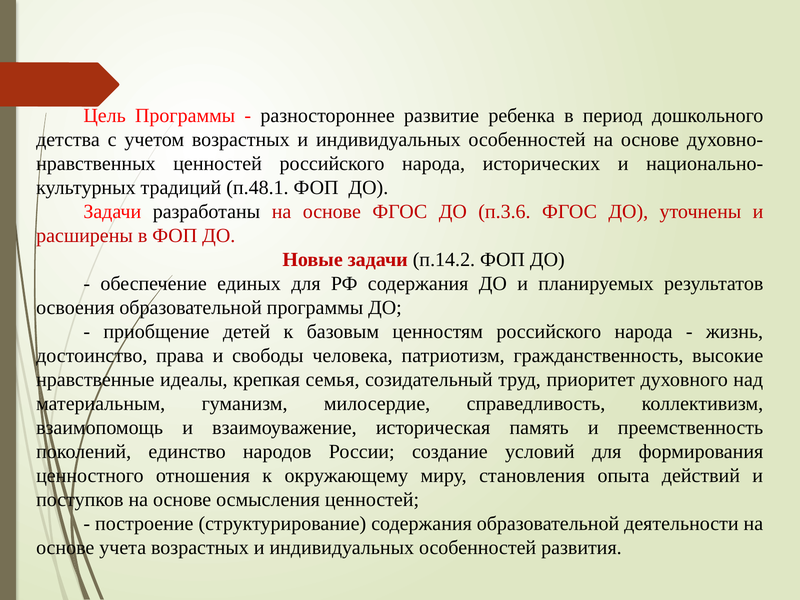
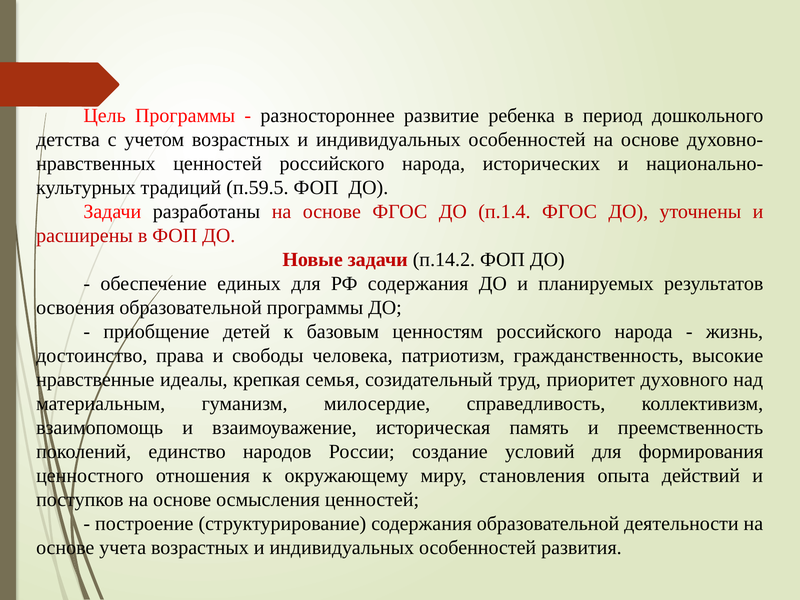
п.48.1: п.48.1 -> п.59.5 (257, 188)
п.3.6: п.3.6 -> п.1.4 (504, 212)
